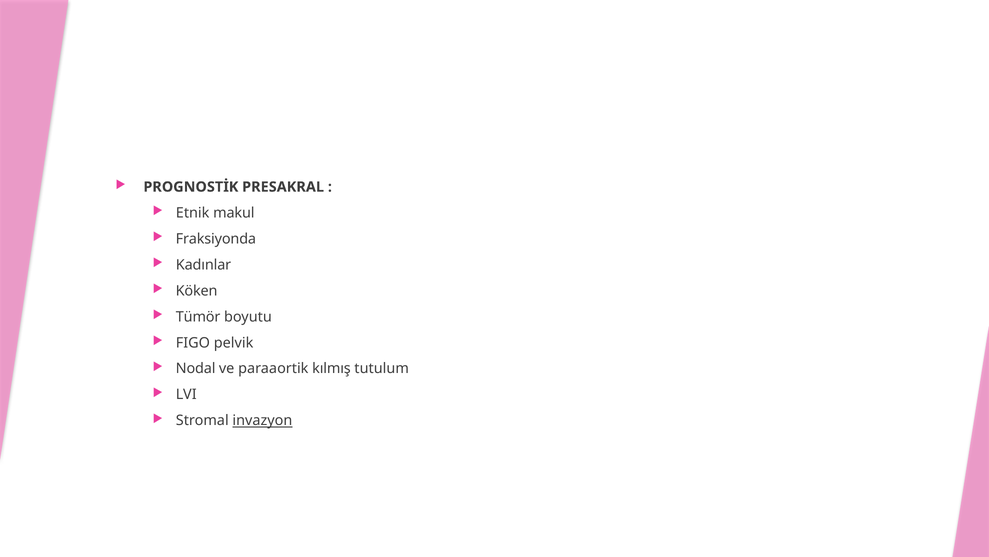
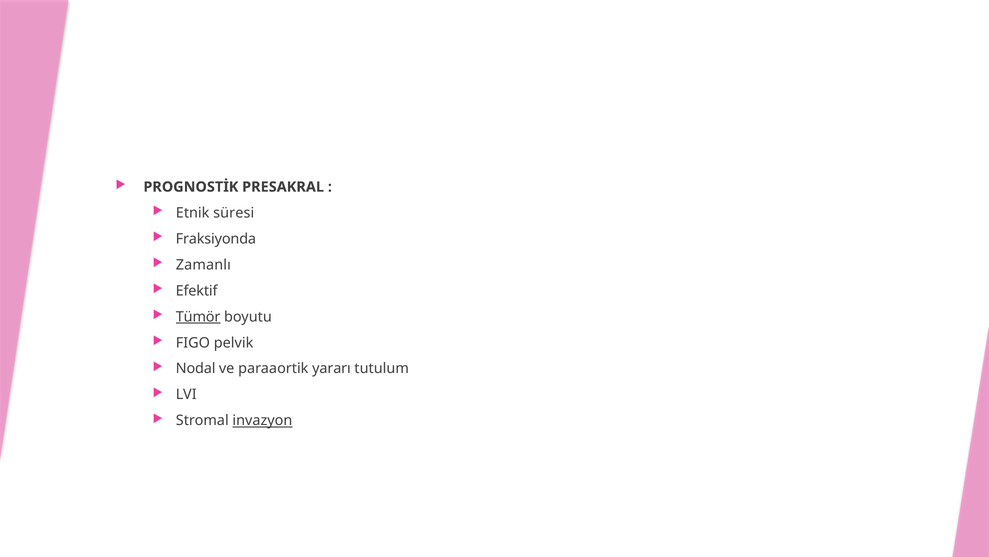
makul: makul -> süresi (234, 213)
Kadınlar: Kadınlar -> Zamanlı (203, 265)
Köken: Köken -> Efektif (197, 290)
Tümör underline: none -> present (198, 316)
kılmış: kılmış -> yararı (331, 368)
